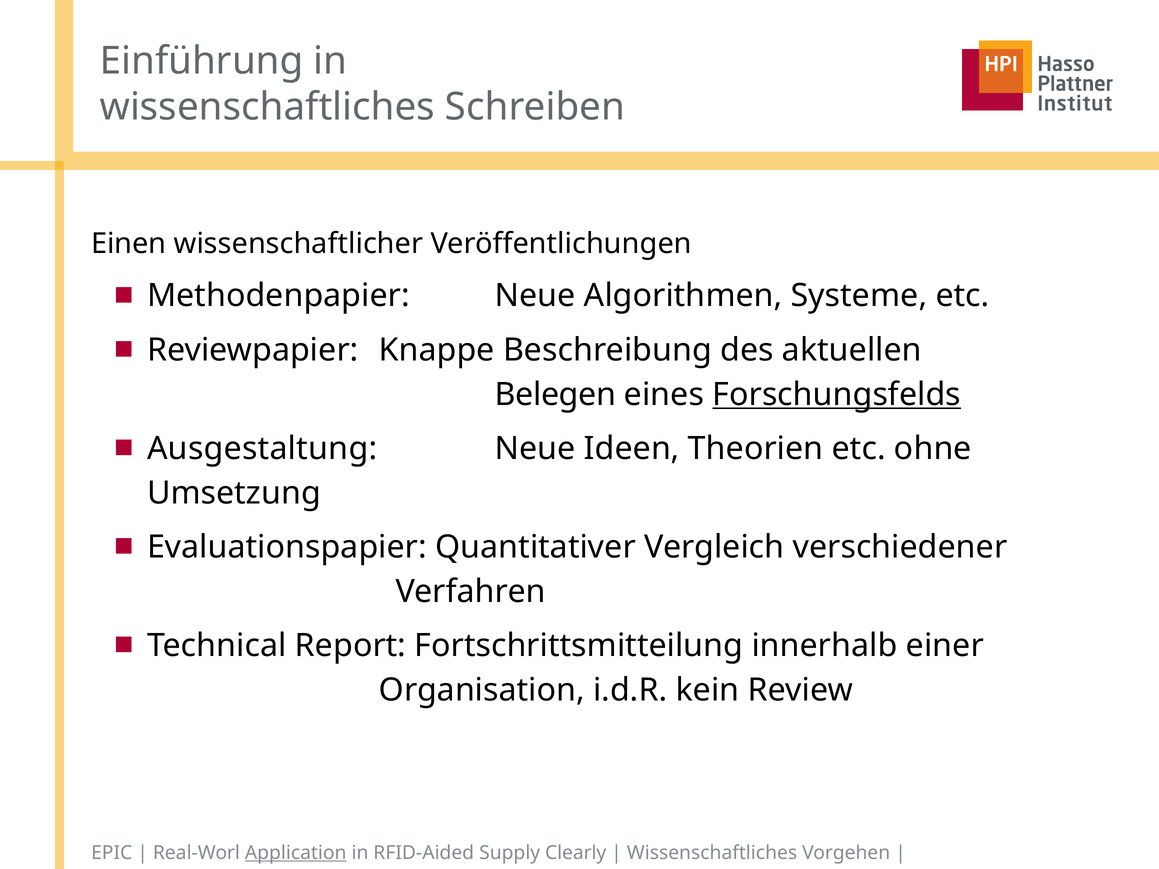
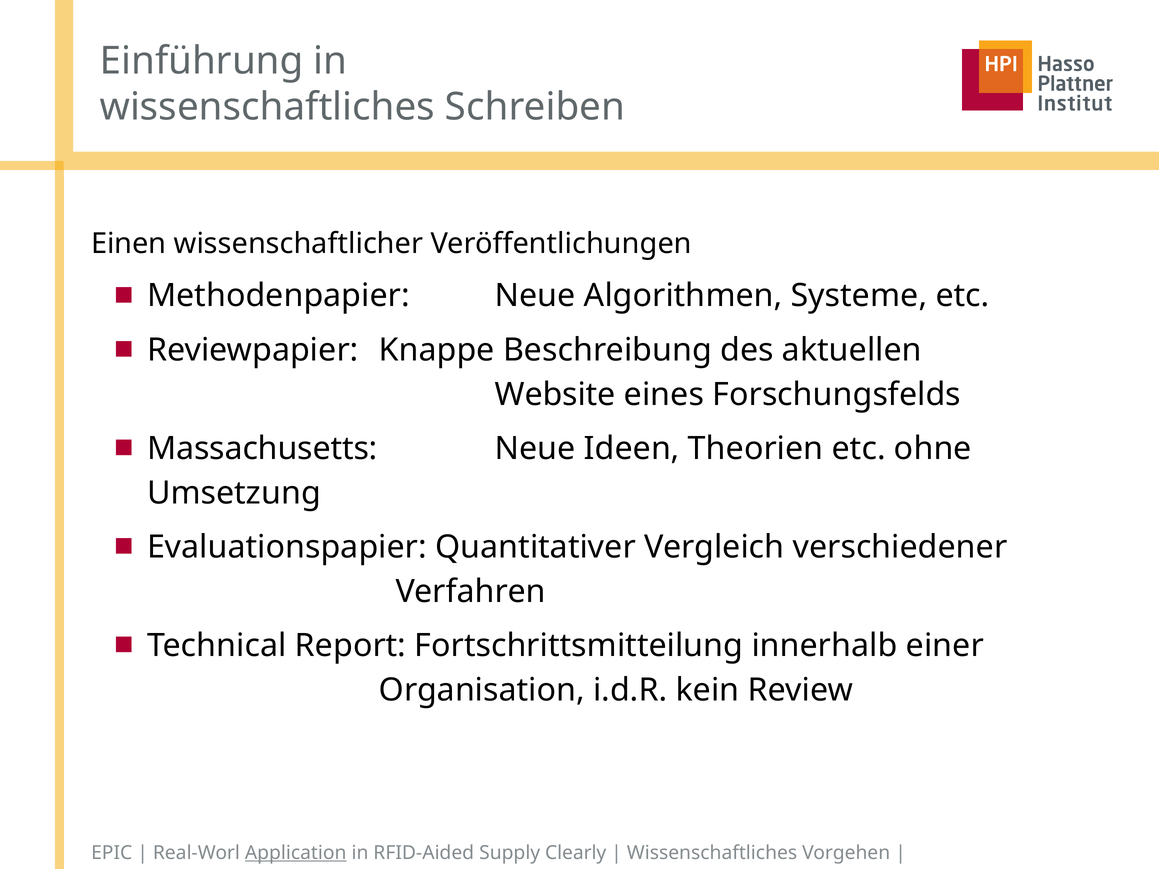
Belegen: Belegen -> Website (555, 395)
Forschungsfelds underline: present -> none (837, 395)
Ausgestaltung: Ausgestaltung -> Massachusetts (262, 449)
